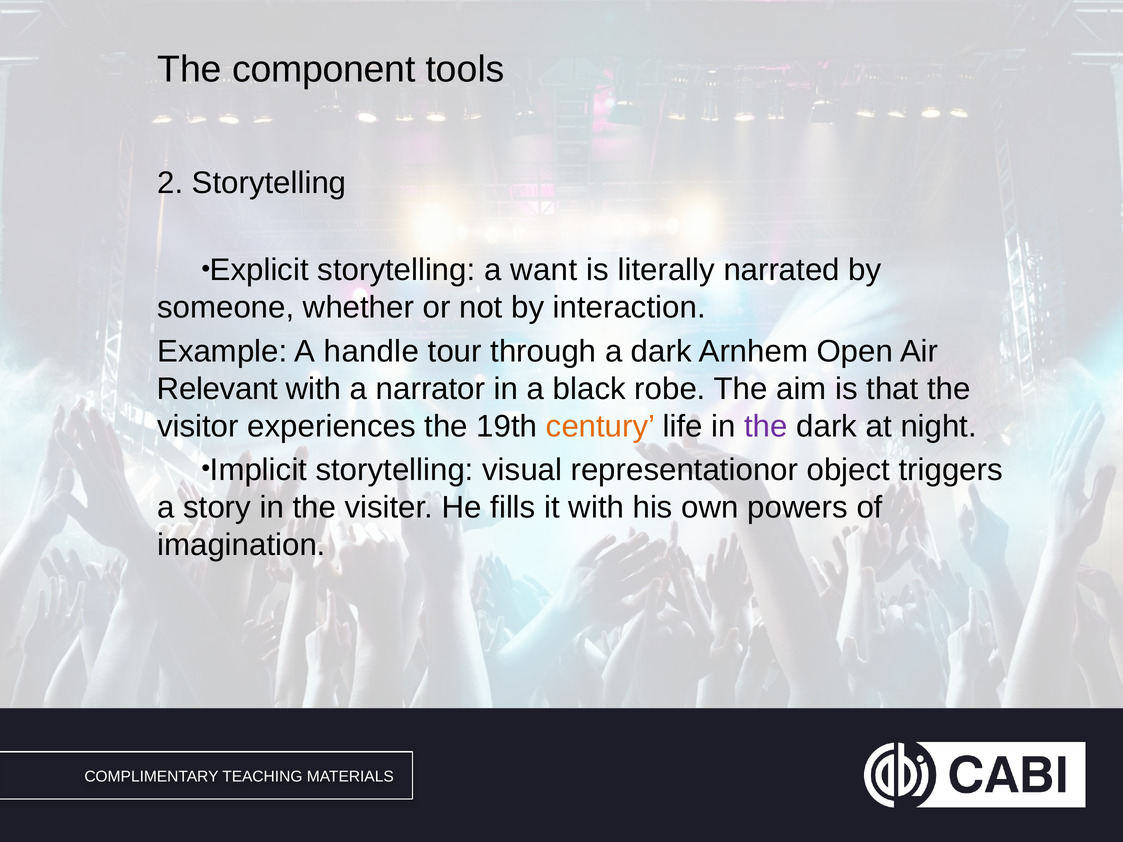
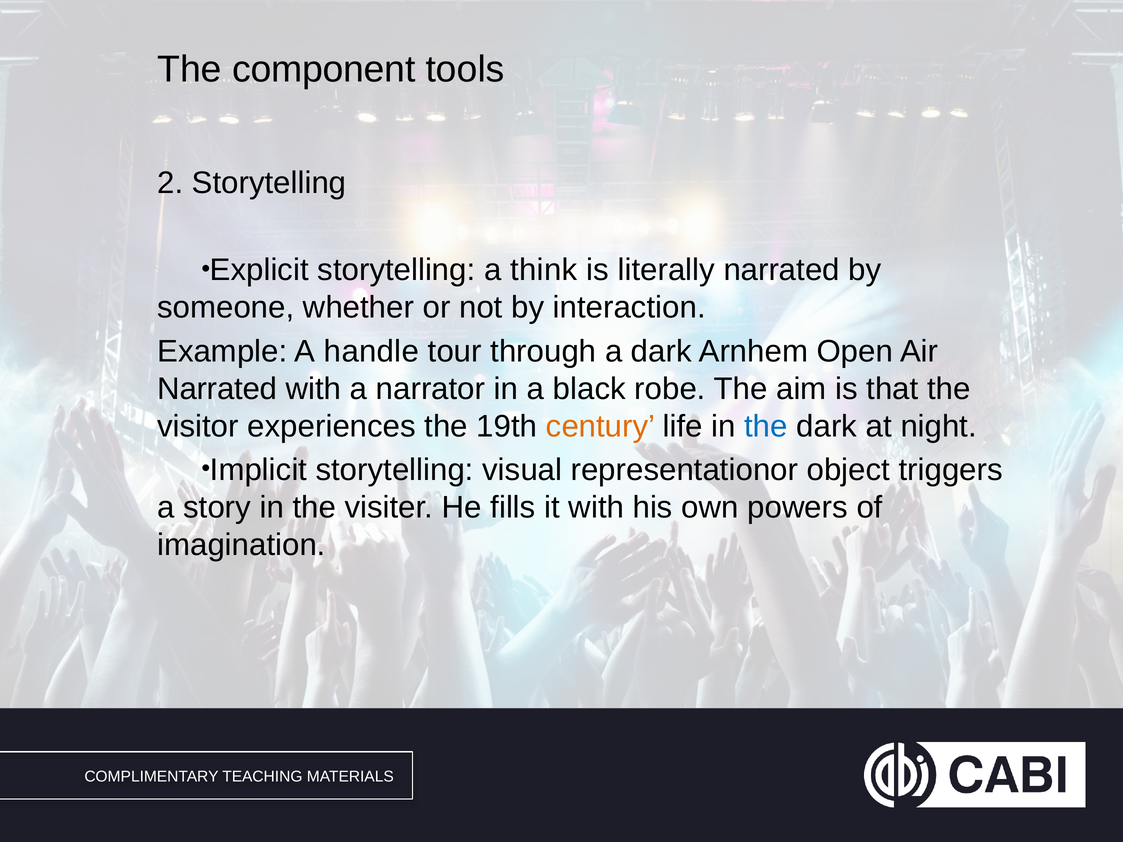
want: want -> think (544, 270)
Relevant: Relevant -> Narrated (217, 389)
the colour: purple -> blue (766, 426)
